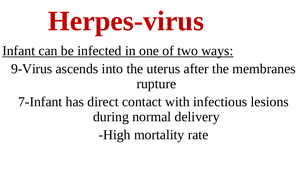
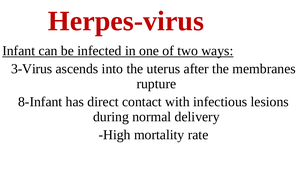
9-Virus: 9-Virus -> 3-Virus (32, 69)
7-Infant: 7-Infant -> 8-Infant (40, 102)
